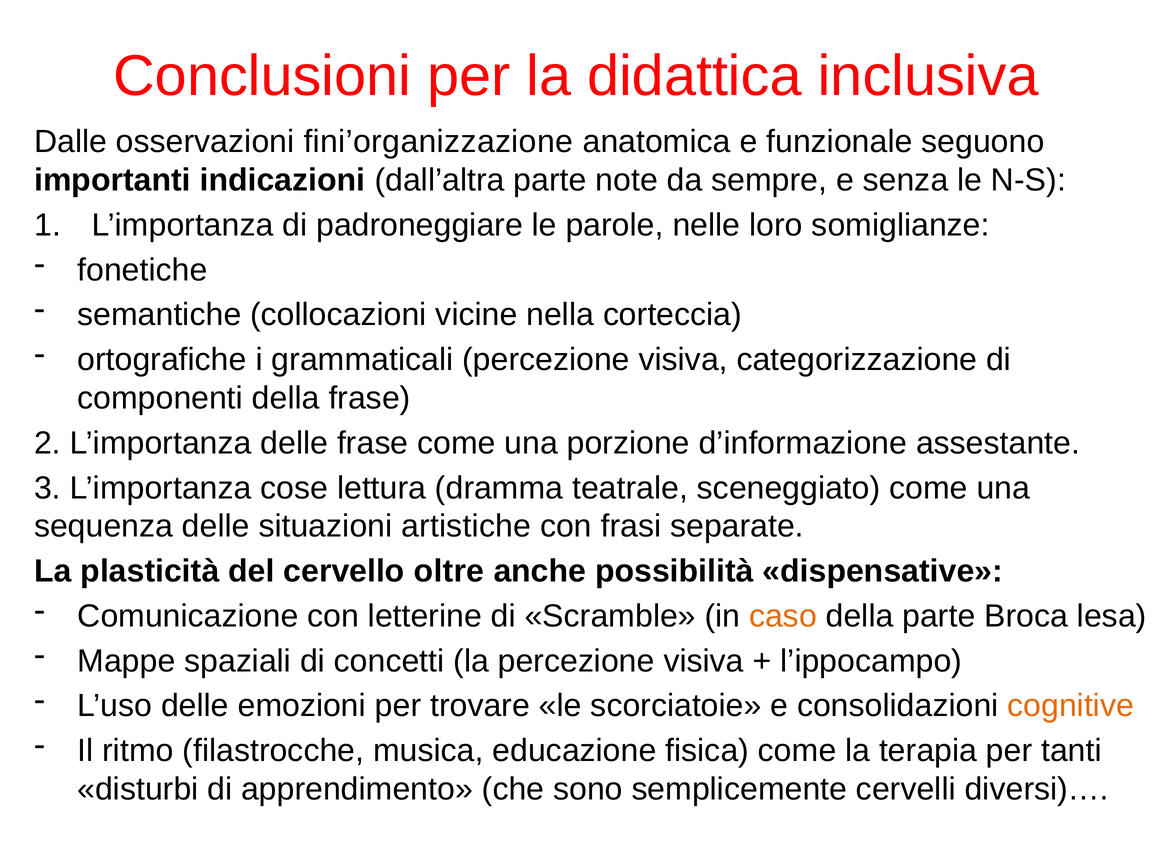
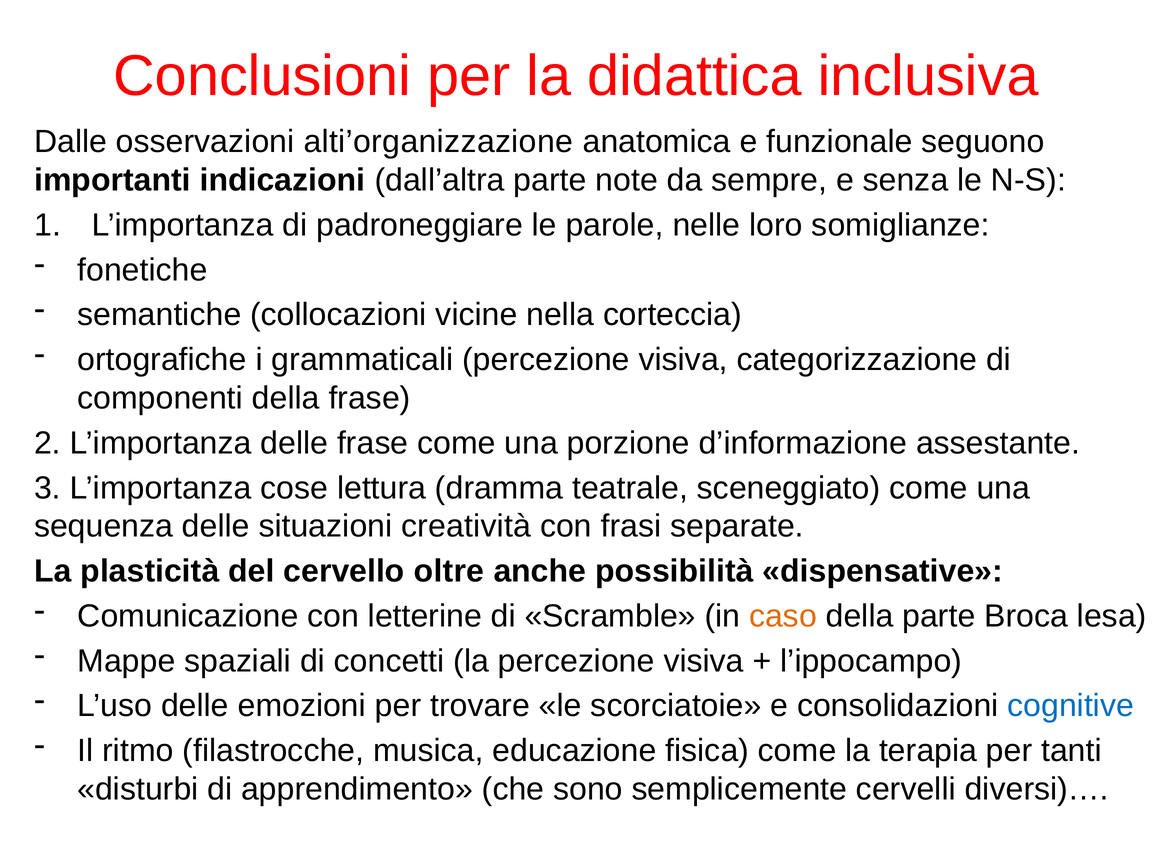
fini’organizzazione: fini’organizzazione -> alti’organizzazione (438, 142)
artistiche: artistiche -> creatività (466, 526)
cognitive colour: orange -> blue (1071, 706)
